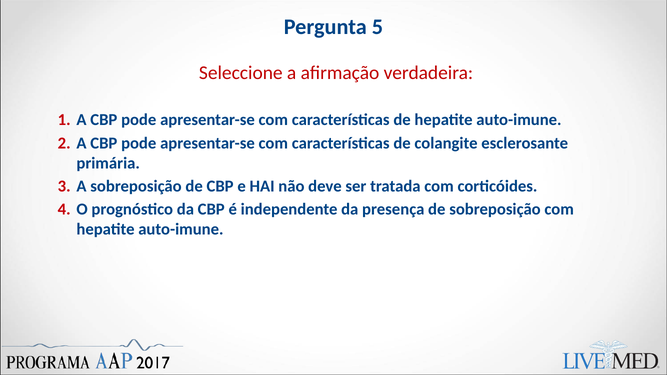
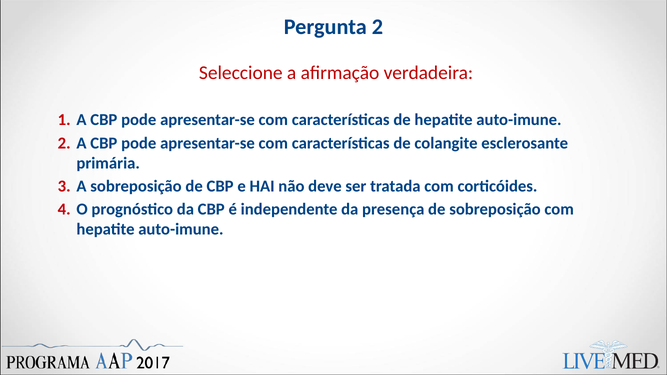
Pergunta 5: 5 -> 2 (377, 27)
